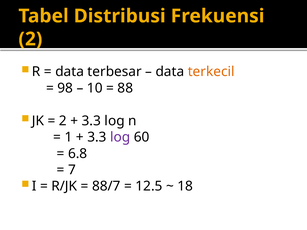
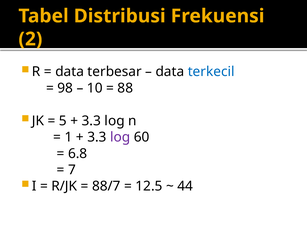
terkecil colour: orange -> blue (211, 72)
2: 2 -> 5 (63, 121)
18: 18 -> 44 (185, 186)
